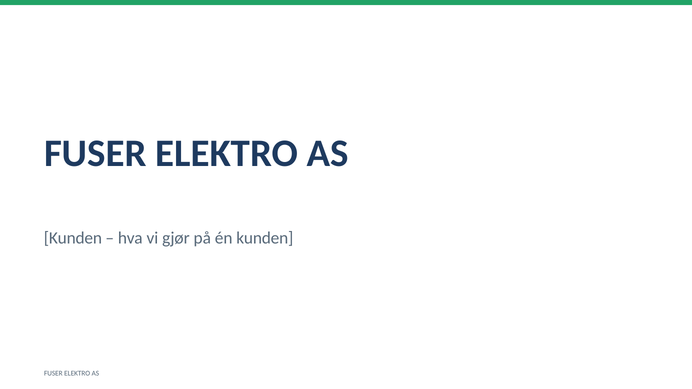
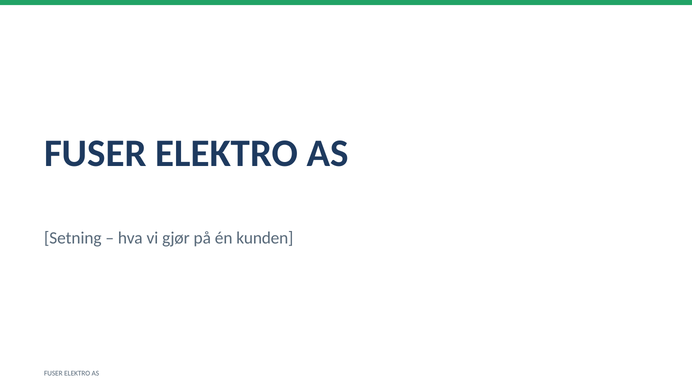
Kunden: Kunden -> Setning (73, 238)
